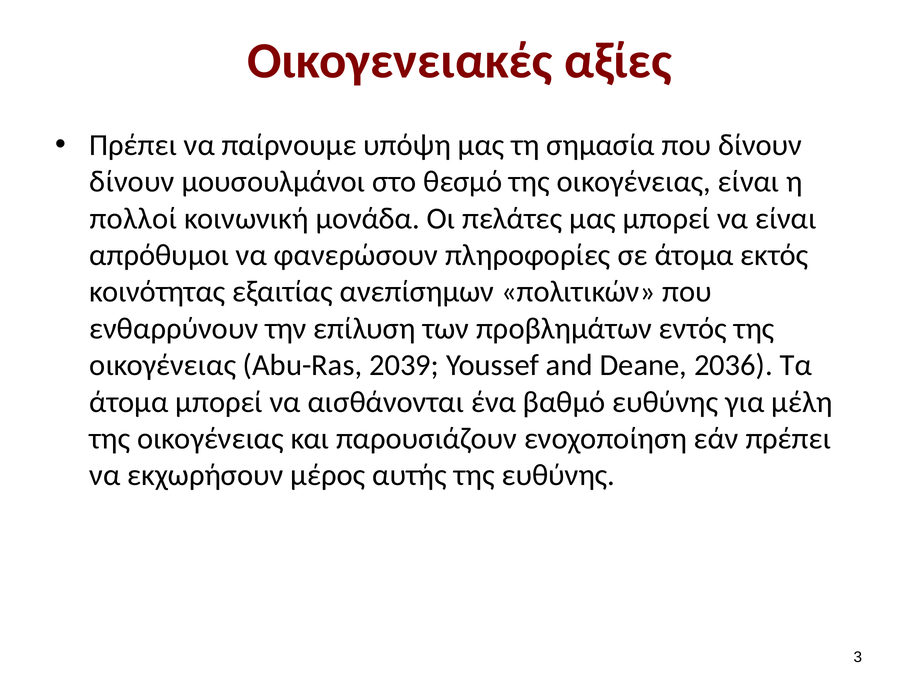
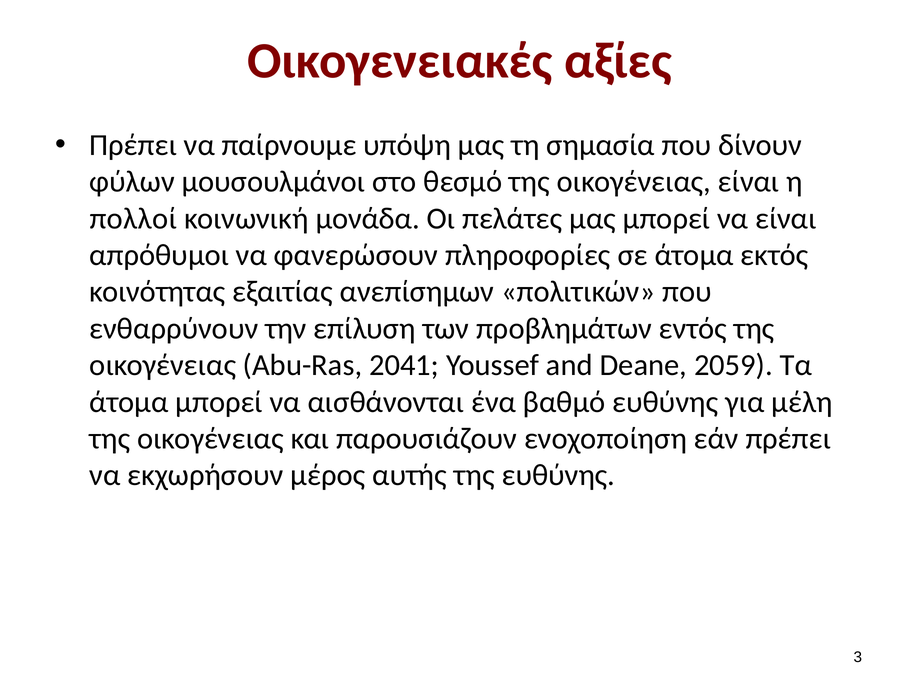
δίνουν: δίνουν -> φύλων (132, 182)
2039: 2039 -> 2041 (404, 365)
2036: 2036 -> 2059 (733, 365)
